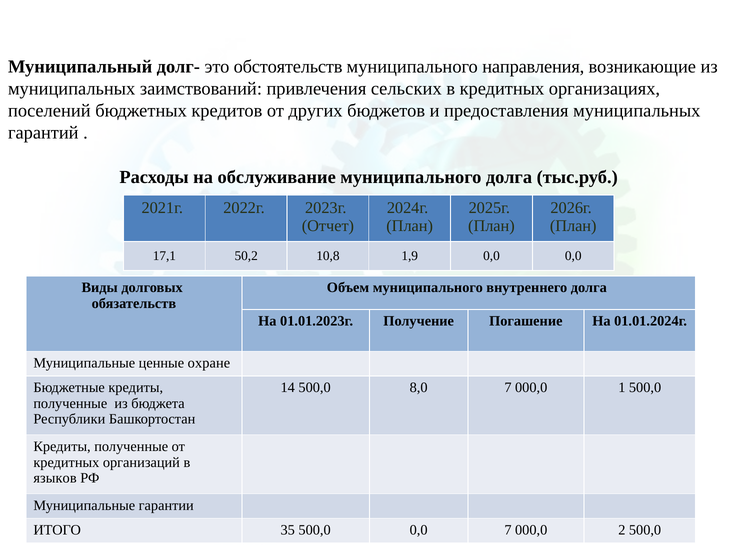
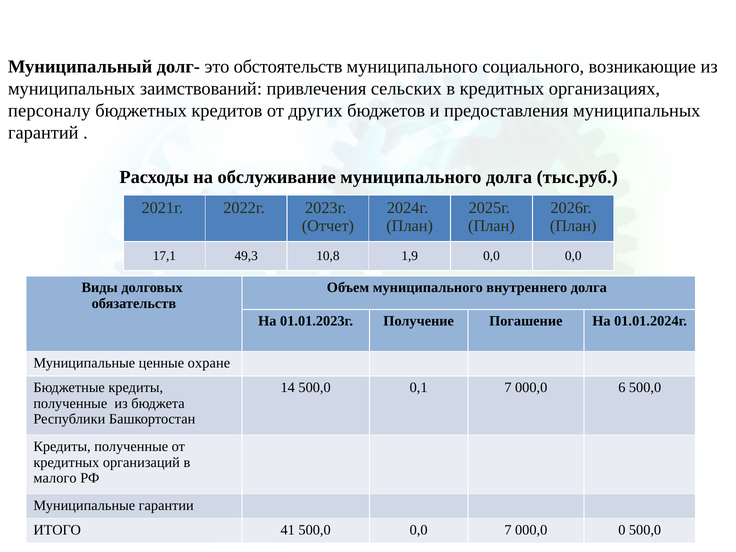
направления: направления -> социального (533, 67)
поселений: поселений -> персоналу (49, 111)
50,2: 50,2 -> 49,3 (246, 256)
8,0: 8,0 -> 0,1 (419, 388)
1: 1 -> 6 (622, 388)
языков: языков -> малого (55, 478)
35: 35 -> 41 (288, 530)
2: 2 -> 0 (622, 530)
